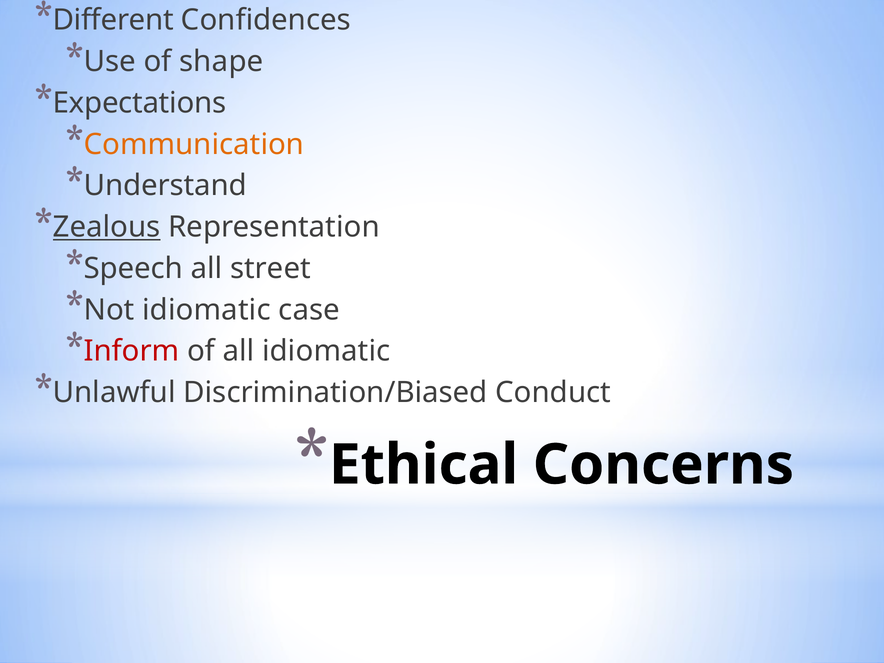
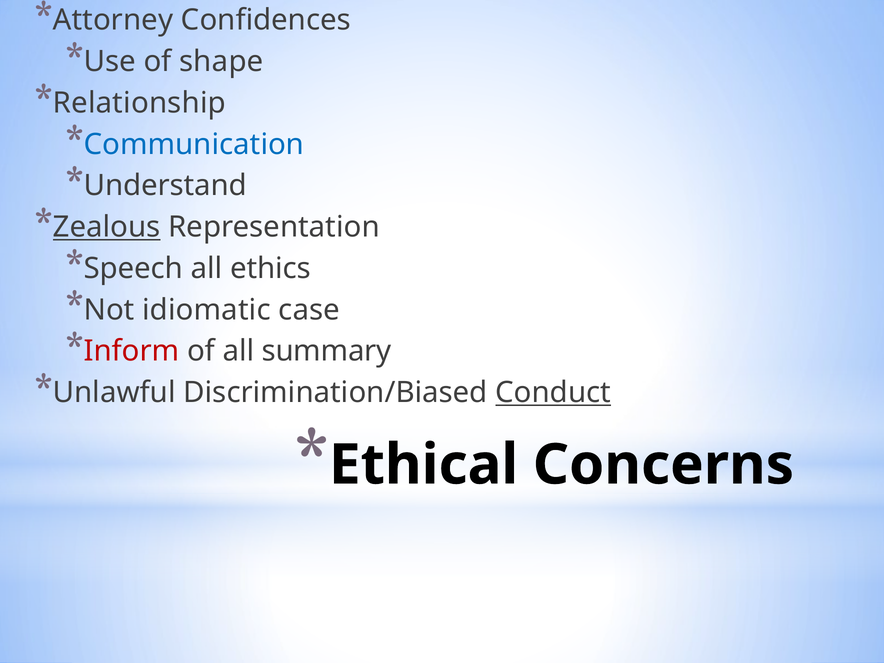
Different: Different -> Attorney (113, 20)
Expectations: Expectations -> Relationship (139, 103)
Communication colour: orange -> blue (194, 144)
street: street -> ethics (270, 268)
all idiomatic: idiomatic -> summary (326, 351)
Conduct underline: none -> present (553, 393)
